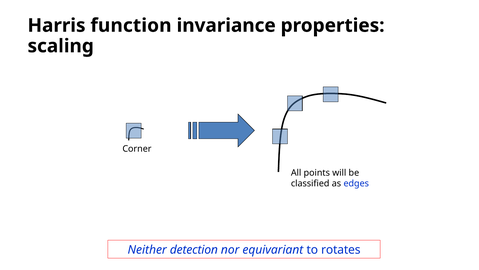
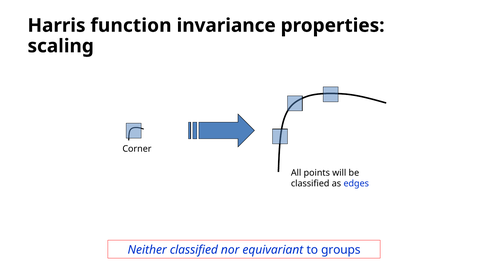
Neither detection: detection -> classified (194, 249)
rotates: rotates -> groups (341, 249)
